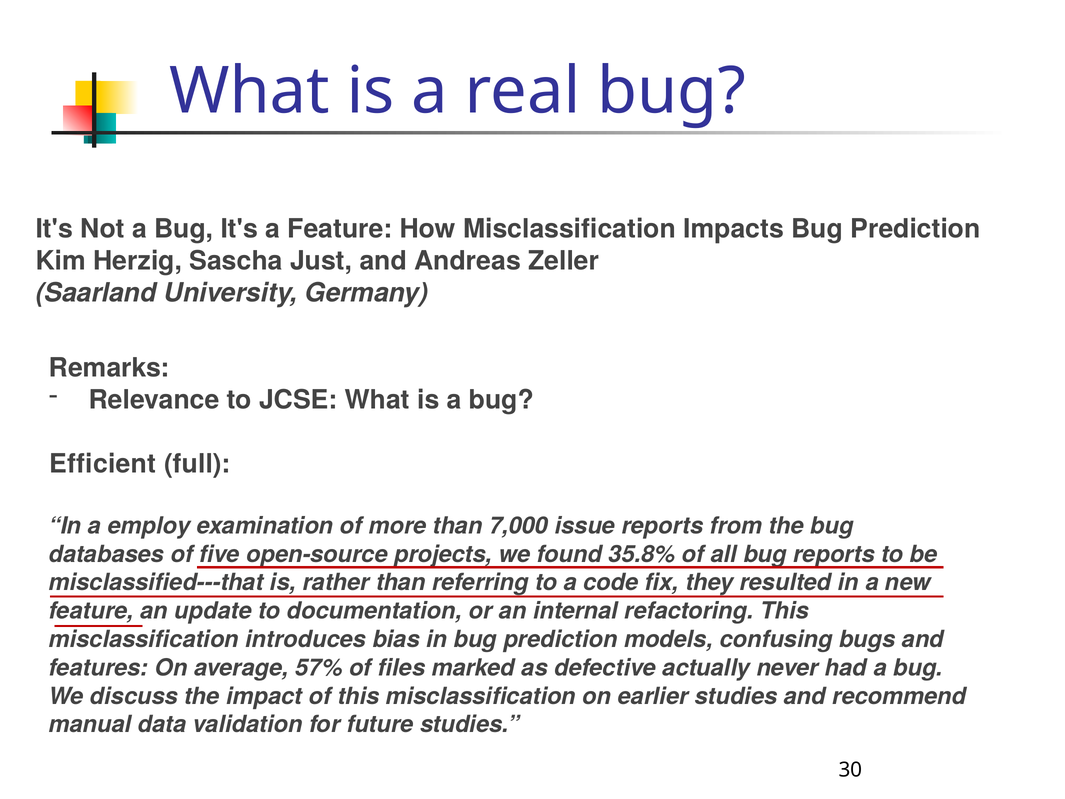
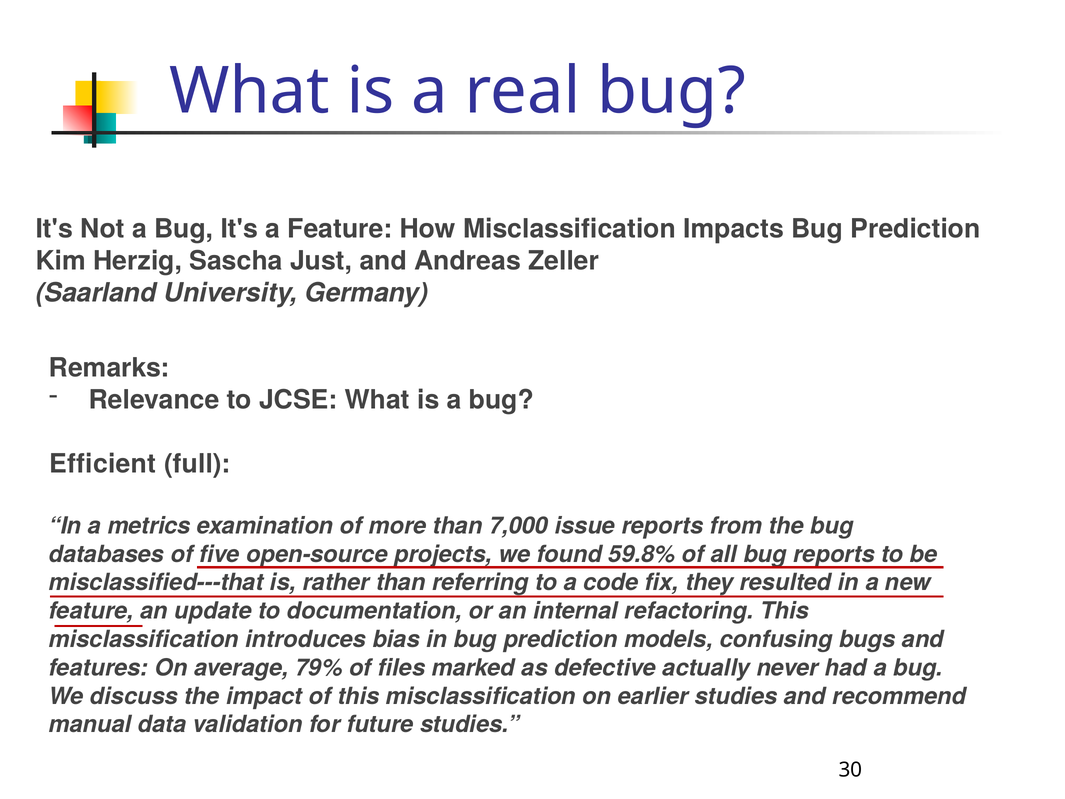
employ: employ -> metrics (149, 526)
35.8%: 35.8% -> 59.8% (642, 554)
57%: 57% -> 79% (319, 668)
